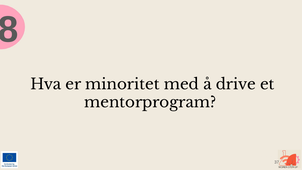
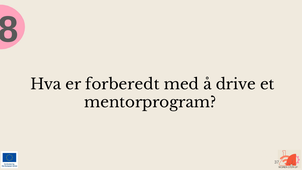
minoritet: minoritet -> forberedt (122, 84)
